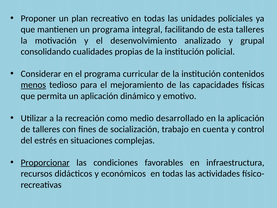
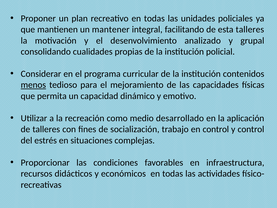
un programa: programa -> mantener (111, 29)
un aplicación: aplicación -> capacidad (99, 96)
en cuenta: cuenta -> control (216, 129)
Proporcionar underline: present -> none (45, 162)
